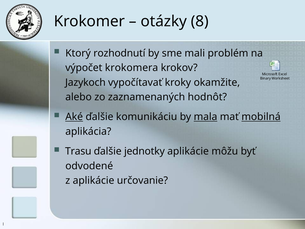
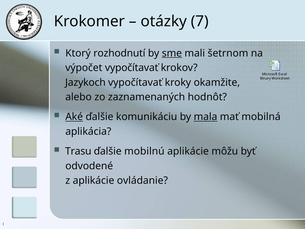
8: 8 -> 7 (200, 21)
sme underline: none -> present (172, 53)
problém: problém -> šetrnom (228, 53)
výpočet krokomera: krokomera -> vypočítavať (132, 68)
mobilná underline: present -> none (261, 117)
jednotky: jednotky -> mobilnú (144, 151)
určovanie: určovanie -> ovládanie (142, 180)
